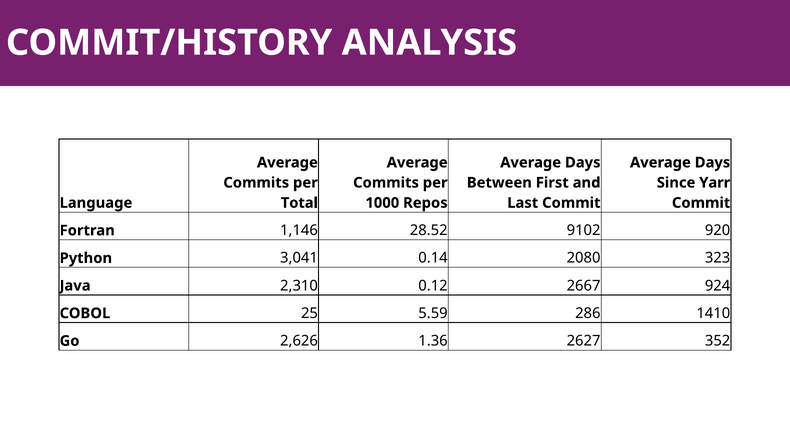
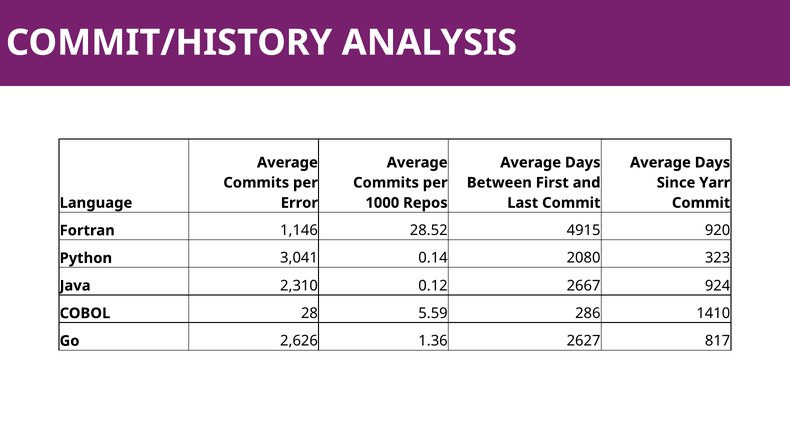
Total: Total -> Error (299, 203)
9102: 9102 -> 4915 (584, 230)
25: 25 -> 28 (309, 313)
352: 352 -> 817 (718, 340)
